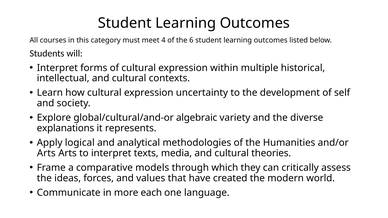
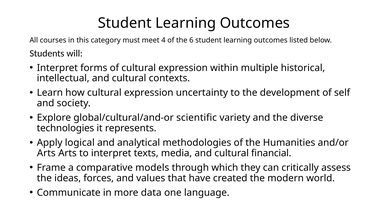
algebraic: algebraic -> scientific (197, 118)
explanations: explanations -> technologies (66, 128)
theories: theories -> financial (271, 153)
each: each -> data (151, 193)
